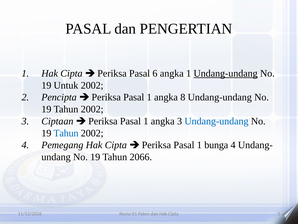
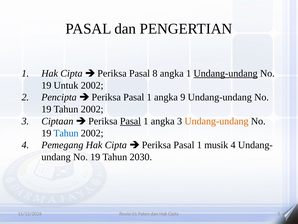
6: 6 -> 8 (155, 73)
8: 8 -> 9 (183, 97)
Pasal underline: none -> present (130, 121)
Undang-undang colour: blue -> orange (217, 121)
bunga: bunga -> musik (216, 145)
2066: 2066 -> 2030 (141, 157)
